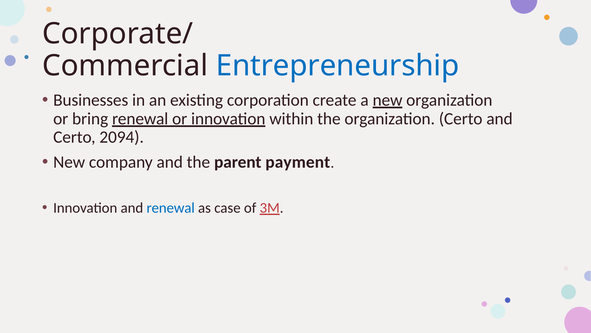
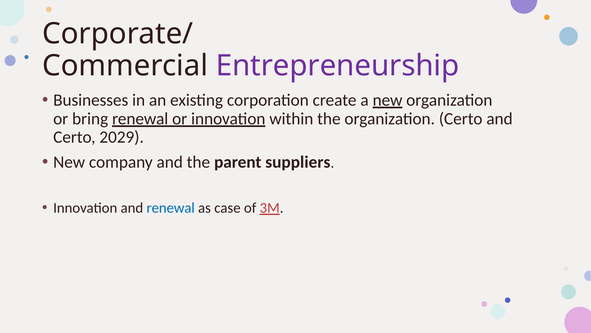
Entrepreneurship colour: blue -> purple (338, 66)
2094: 2094 -> 2029 (122, 137)
payment: payment -> suppliers (298, 162)
